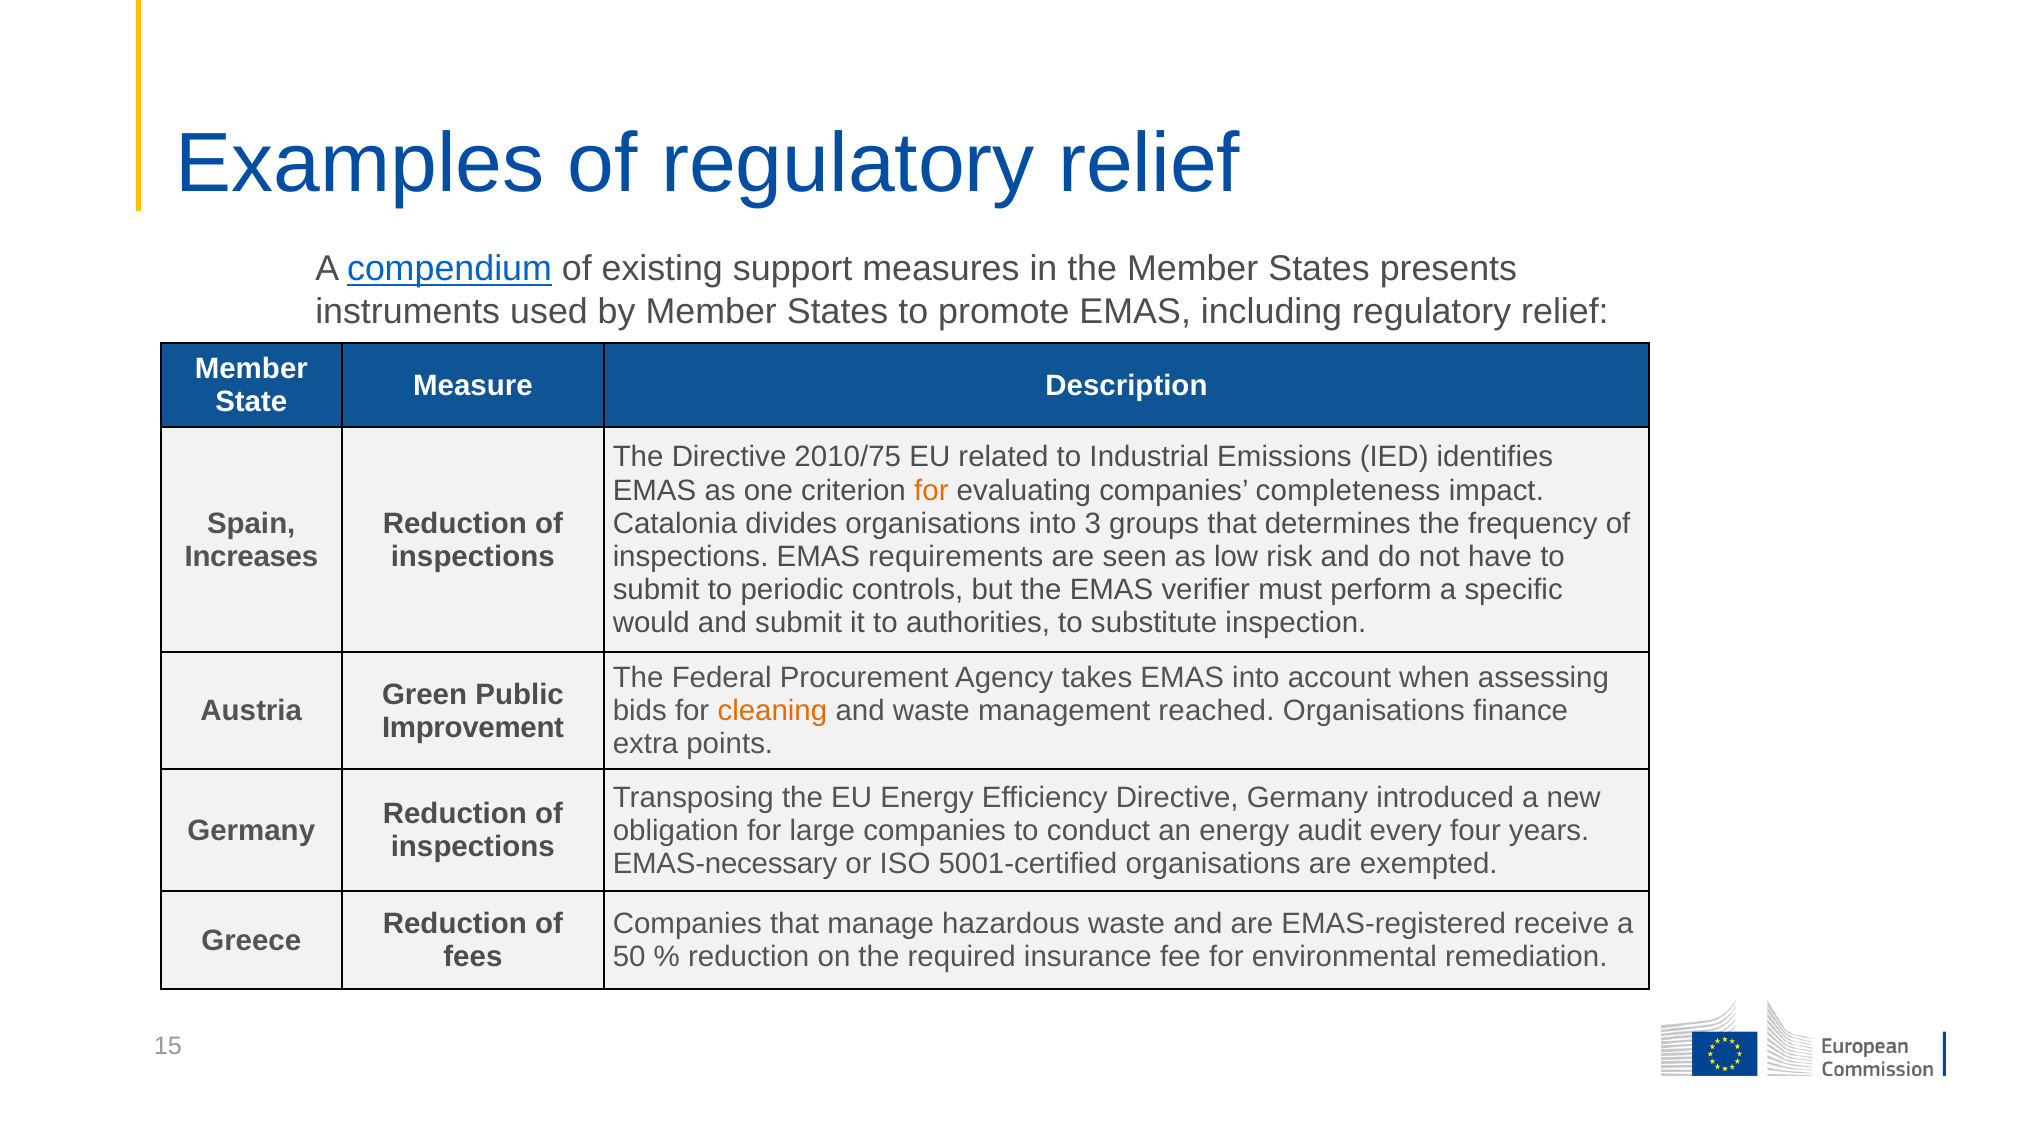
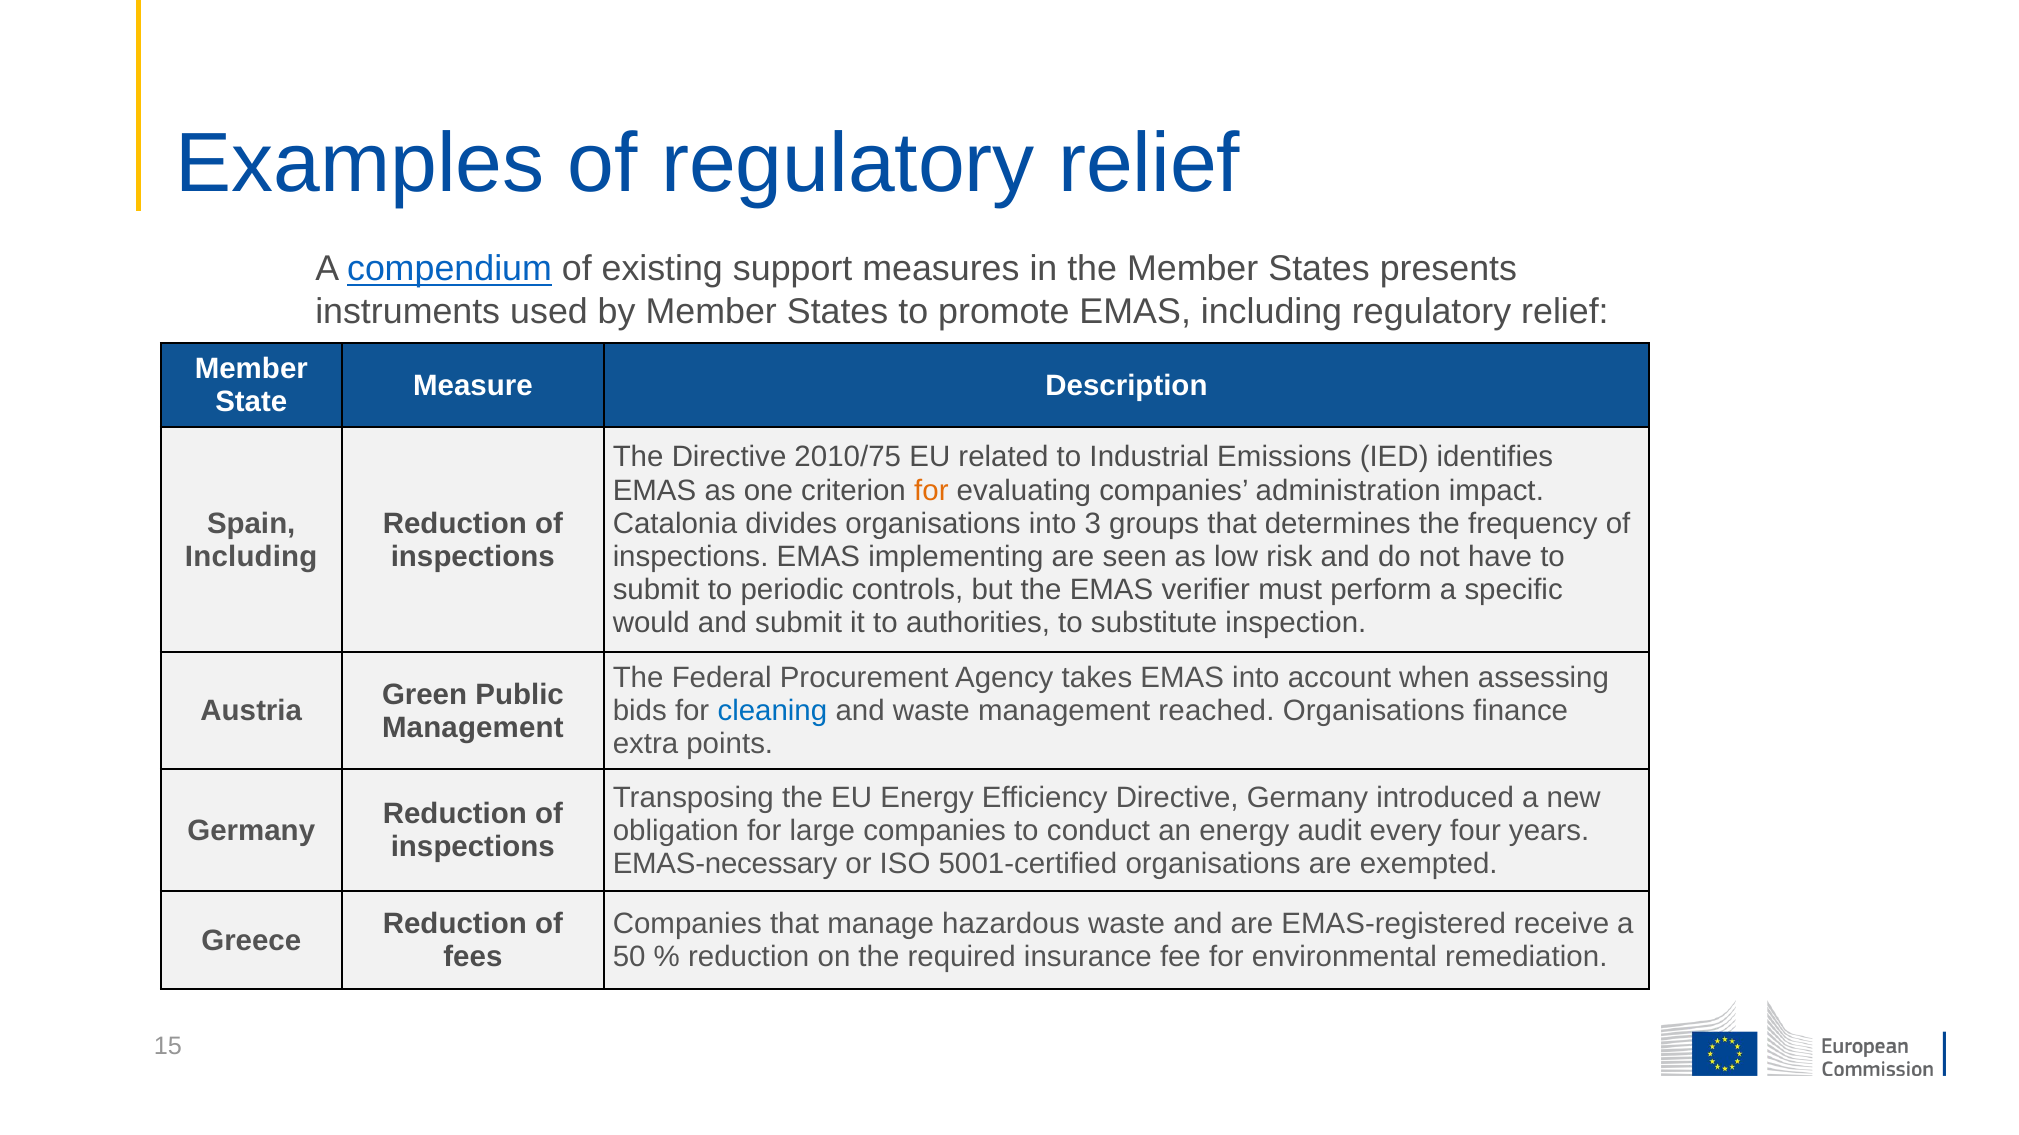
completeness: completeness -> administration (1348, 491)
Increases: Increases -> Including (251, 557)
requirements: requirements -> implementing (956, 557)
cleaning colour: orange -> blue (772, 711)
Improvement: Improvement -> Management (473, 728)
